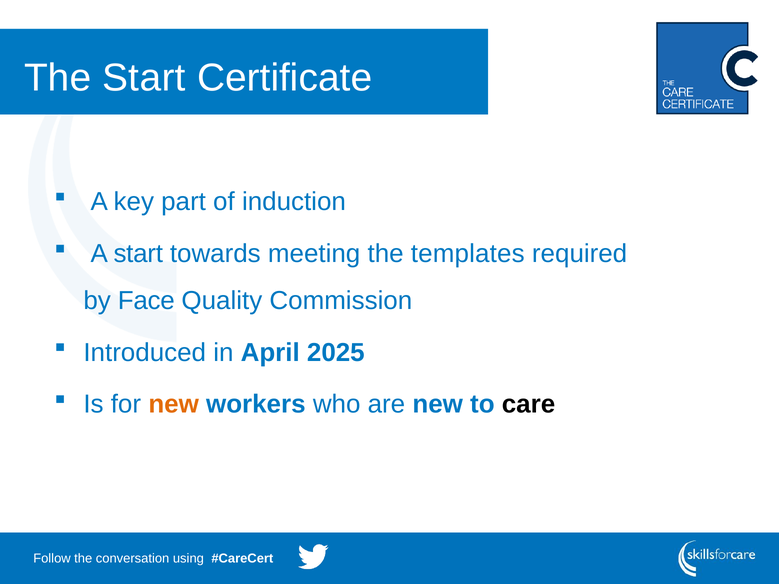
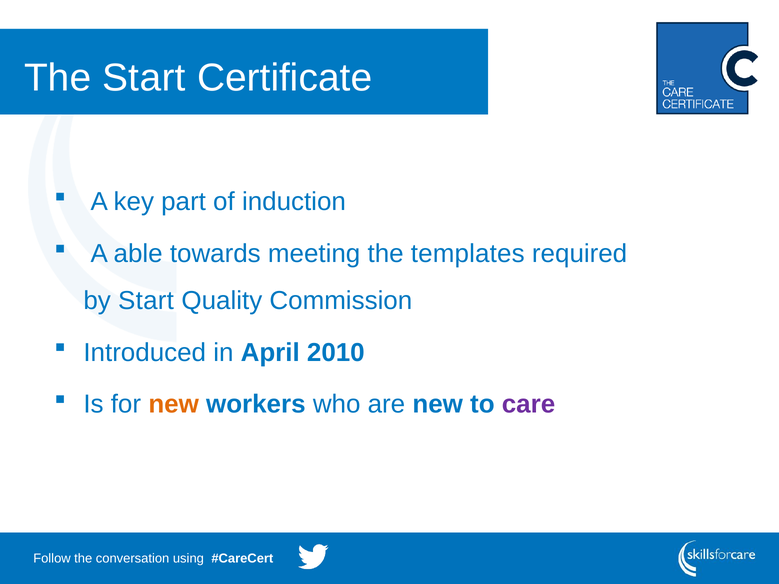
A start: start -> able (138, 254)
by Face: Face -> Start (146, 301)
2025: 2025 -> 2010 (336, 353)
care colour: black -> purple (528, 405)
